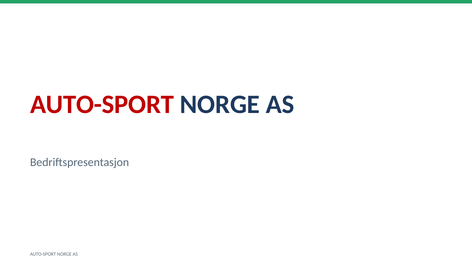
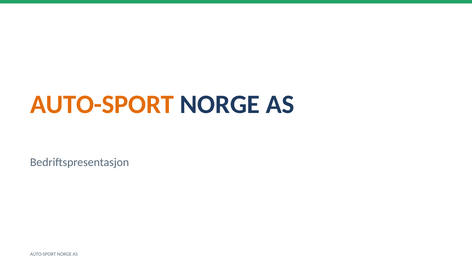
AUTO-SPORT colour: red -> orange (102, 105)
